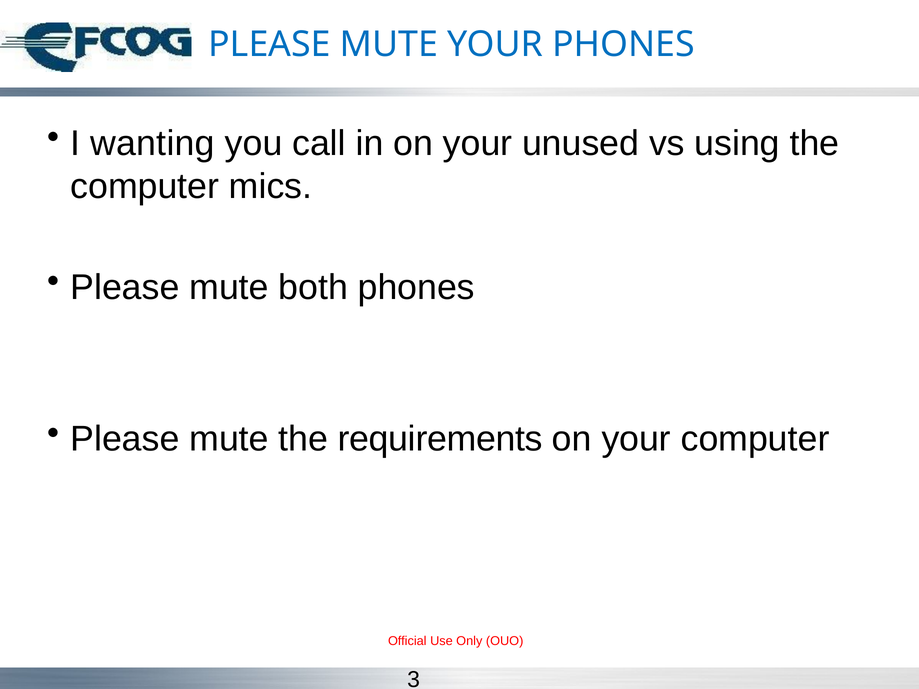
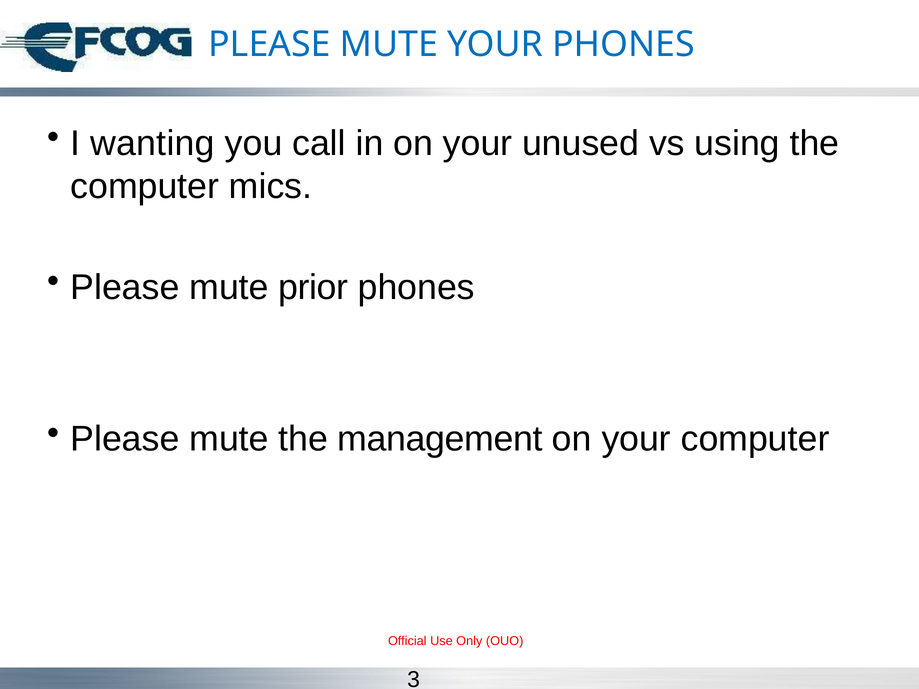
both: both -> prior (313, 287)
requirements: requirements -> management (440, 439)
